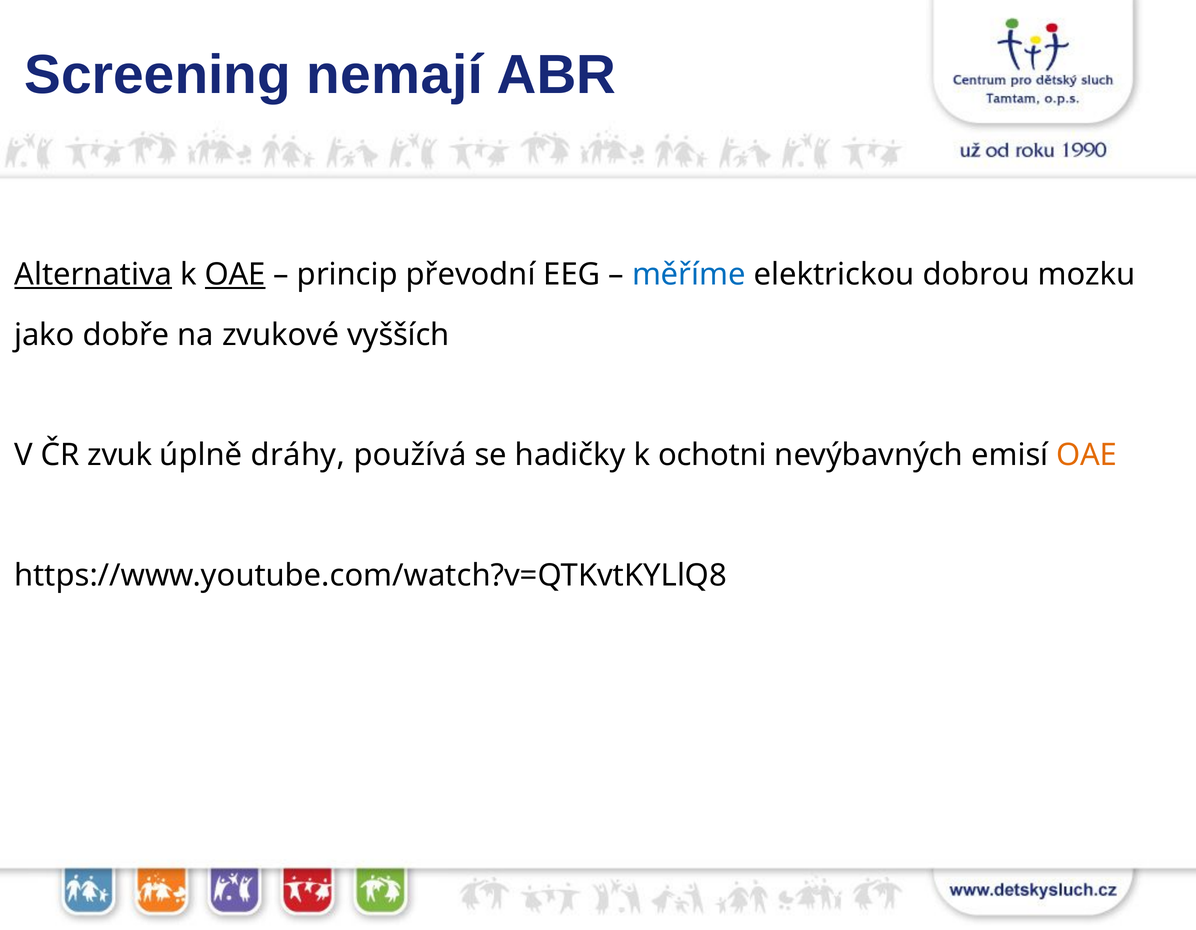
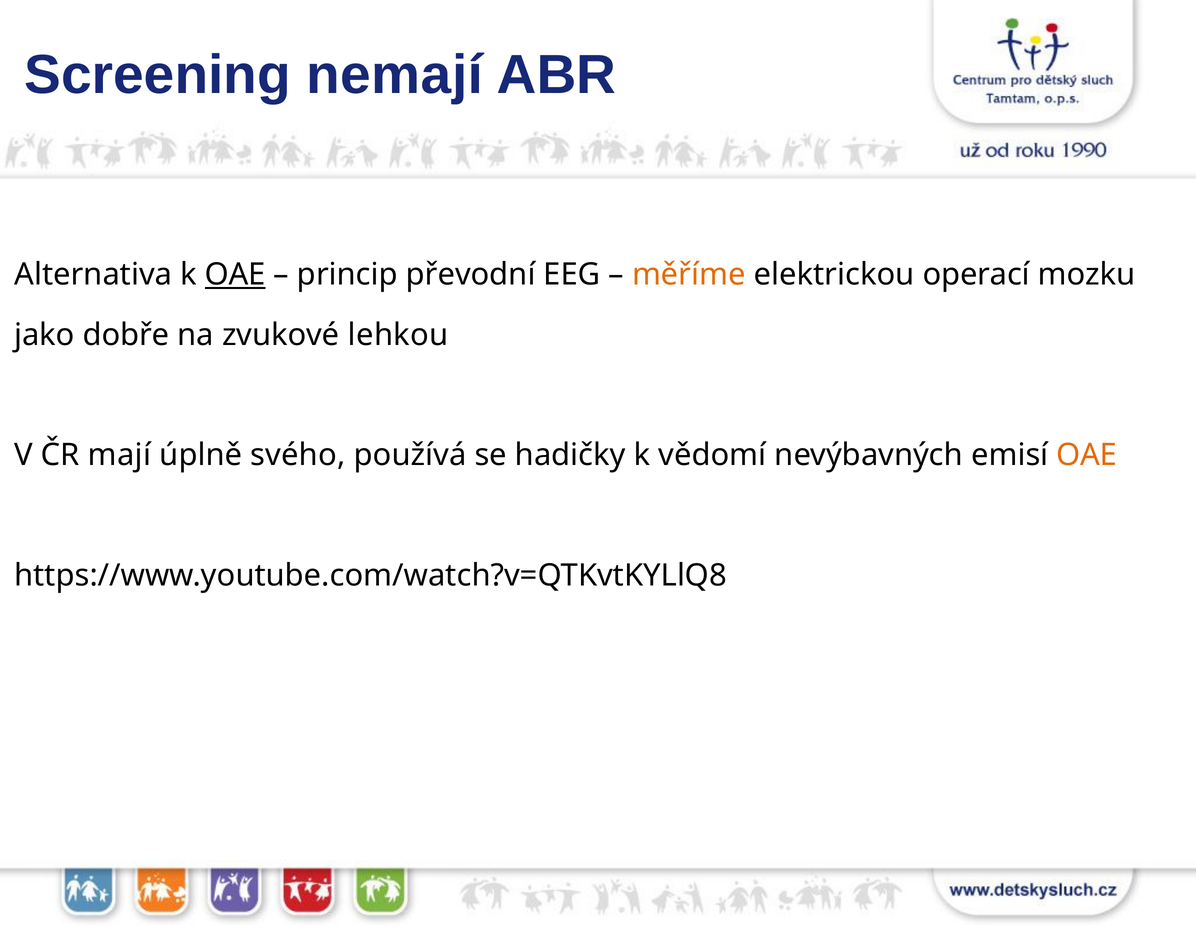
Alternativa underline: present -> none (93, 275)
měříme colour: blue -> orange (689, 275)
dobrou: dobrou -> operací (976, 275)
vyšších: vyšších -> lehkou (398, 335)
zvuk: zvuk -> mají (119, 455)
dráhy: dráhy -> svého (298, 455)
ochotni: ochotni -> vědomí (712, 455)
